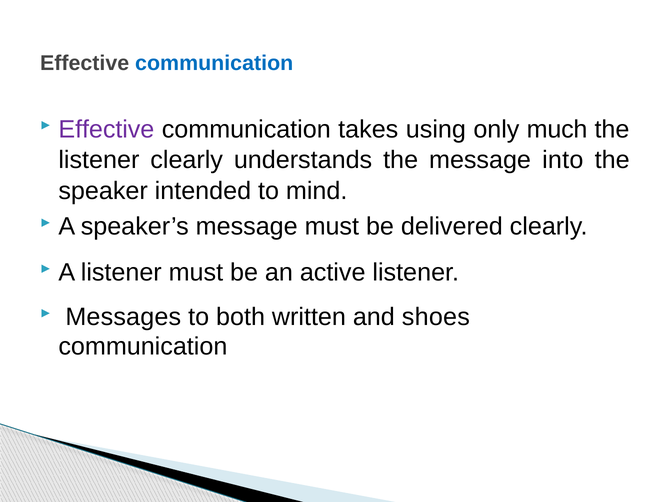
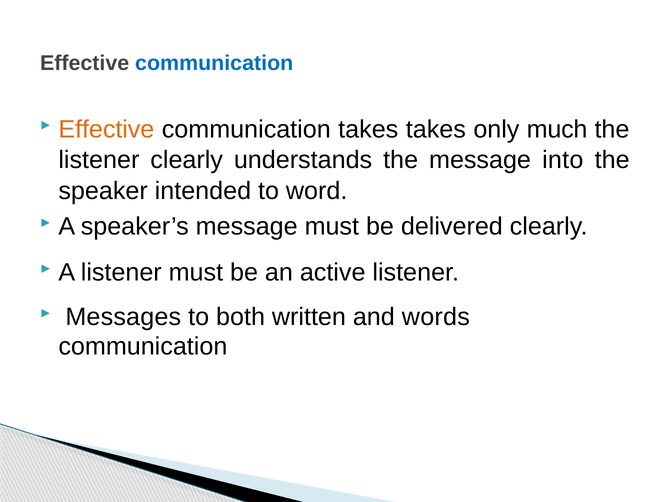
Effective colour: purple -> orange (106, 129)
takes using: using -> takes (436, 129)
mind: mind -> word (317, 191)
shoes: shoes -> words (436, 317)
